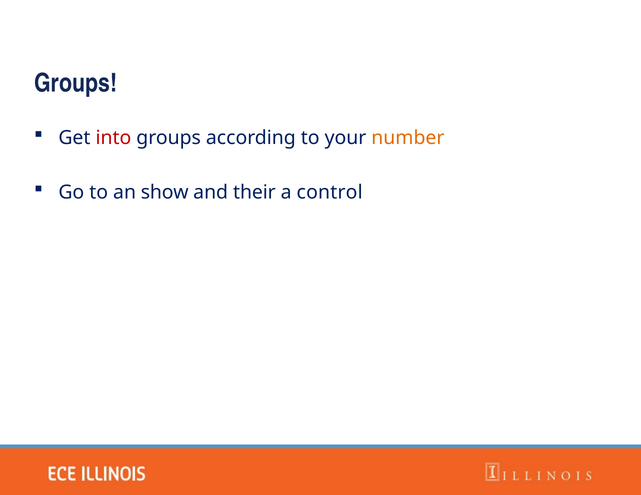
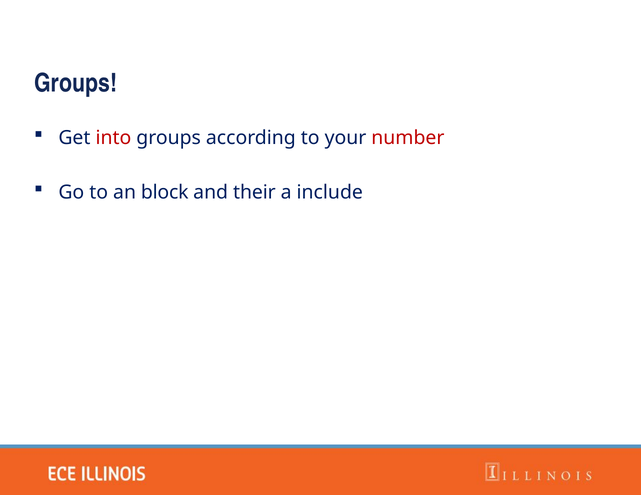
number colour: orange -> red (408, 138)
show: show -> block (165, 192)
control: control -> include (330, 192)
